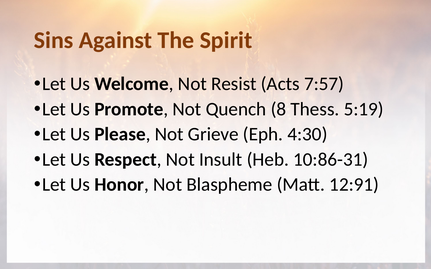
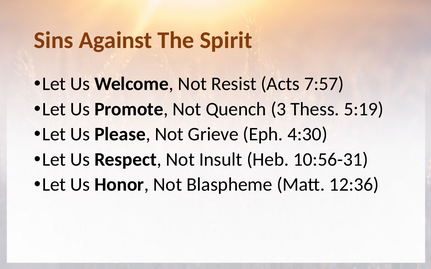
8: 8 -> 3 (278, 109)
10:86-31: 10:86-31 -> 10:56-31 (331, 160)
12:91: 12:91 -> 12:36 (354, 185)
